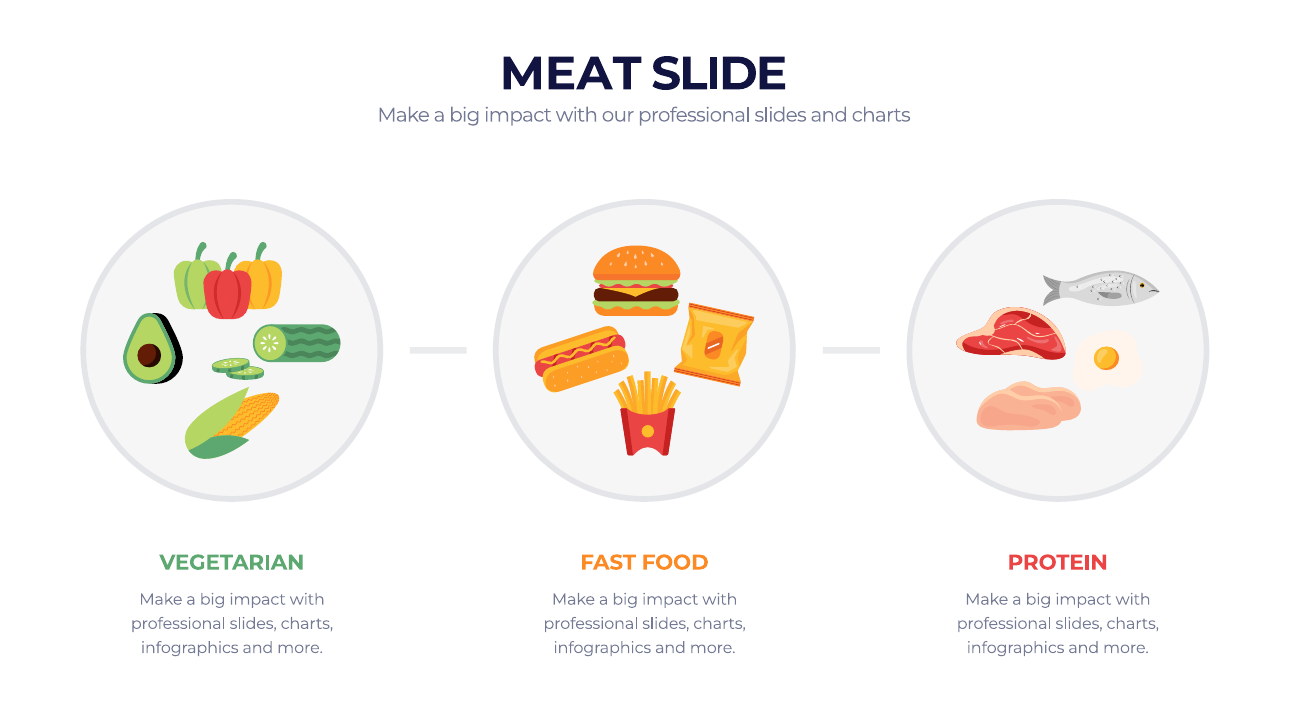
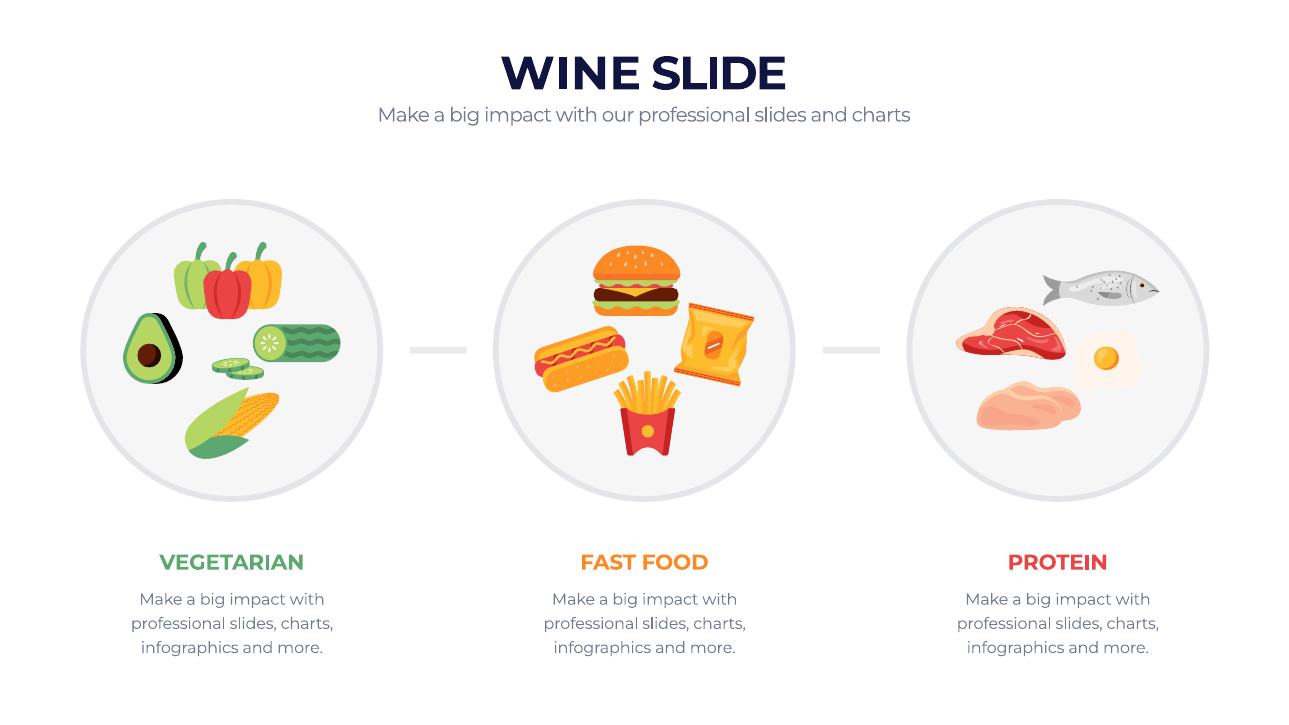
MEAT: MEAT -> WINE (571, 74)
